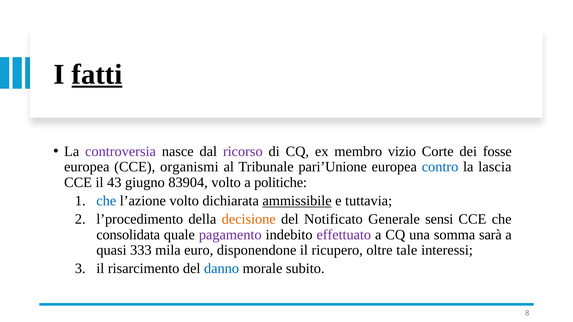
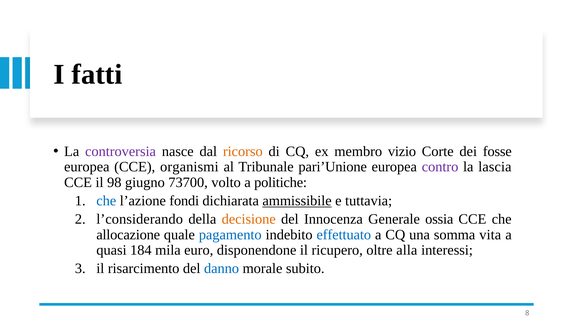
fatti underline: present -> none (97, 74)
ricorso colour: purple -> orange (243, 152)
contro colour: blue -> purple (440, 167)
43: 43 -> 98 (114, 183)
83904: 83904 -> 73700 (188, 183)
l’azione volto: volto -> fondi (184, 201)
l’procedimento: l’procedimento -> l’considerando (140, 219)
Notificato: Notificato -> Innocenza (333, 219)
sensi: sensi -> ossia (439, 219)
consolidata: consolidata -> allocazione (128, 235)
pagamento colour: purple -> blue (230, 235)
effettuato colour: purple -> blue (344, 235)
sarà: sarà -> vita (490, 235)
333: 333 -> 184 (141, 250)
tale: tale -> alla (407, 250)
